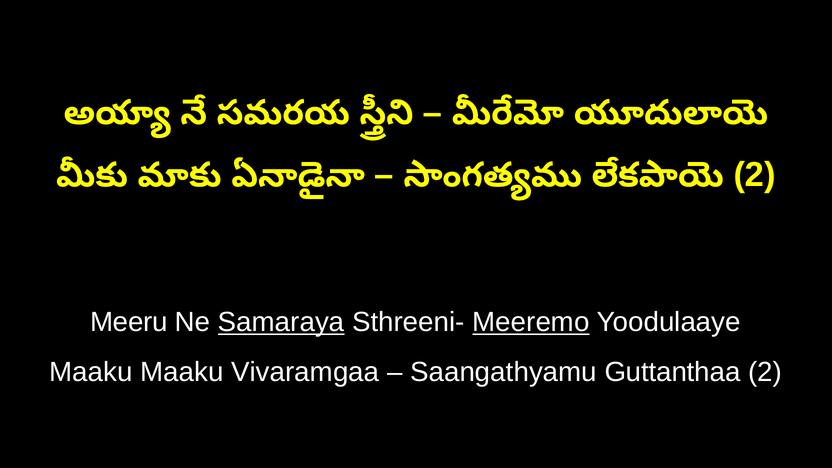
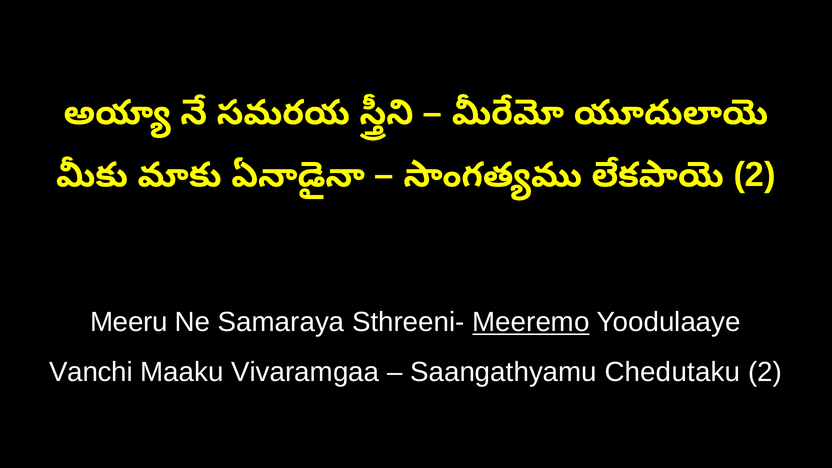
Samaraya underline: present -> none (281, 322)
Maaku: Maaku -> Vanchi (91, 372)
Guttanthaa: Guttanthaa -> Chedutaku (672, 372)
